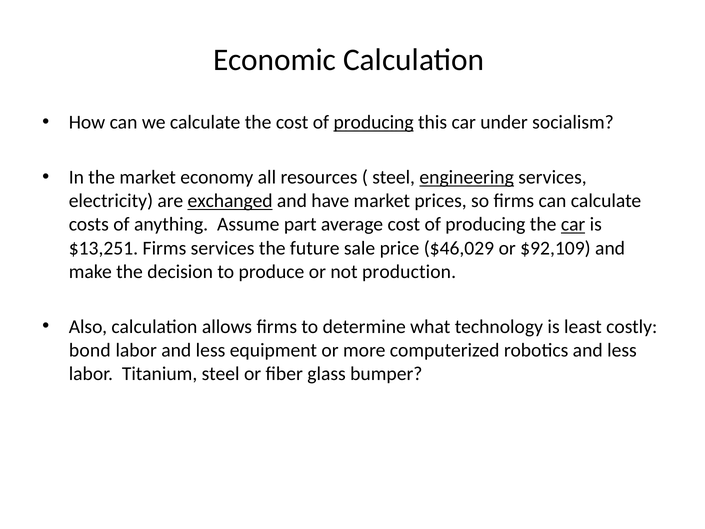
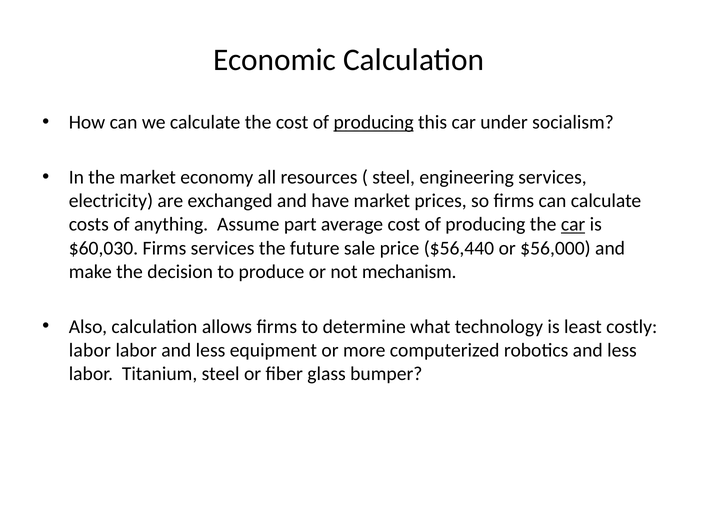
engineering underline: present -> none (467, 177)
exchanged underline: present -> none (230, 201)
$13,251: $13,251 -> $60,030 (103, 248)
$46,029: $46,029 -> $56,440 (459, 248)
$92,109: $92,109 -> $56,000 (555, 248)
production: production -> mechanism (409, 271)
bond: bond -> labor (90, 350)
